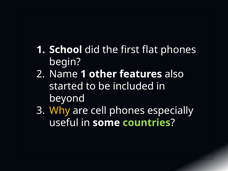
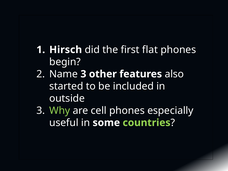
School: School -> Hirsch (66, 50)
Name 1: 1 -> 3 (83, 74)
beyond: beyond -> outside (67, 98)
Why colour: yellow -> light green (60, 111)
